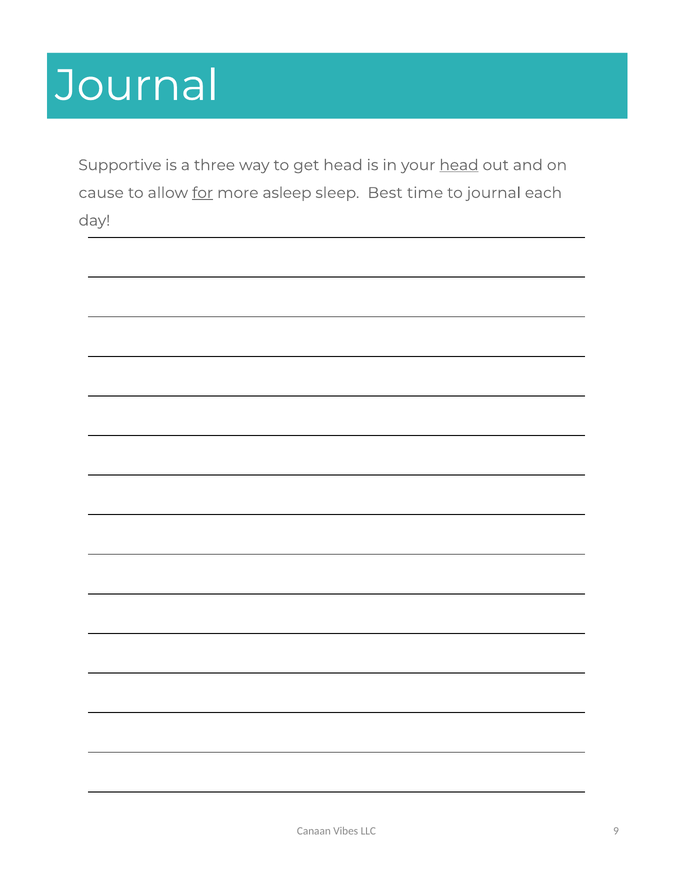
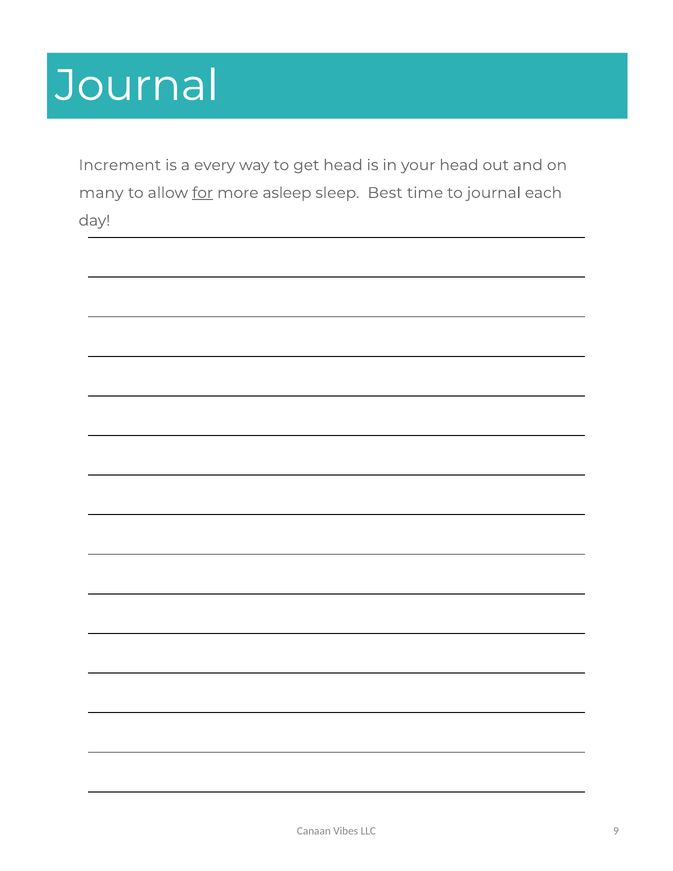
Supportive: Supportive -> Increment (120, 165)
three: three -> every (215, 165)
head underline: present -> none (459, 165)
cause: cause -> many (101, 193)
